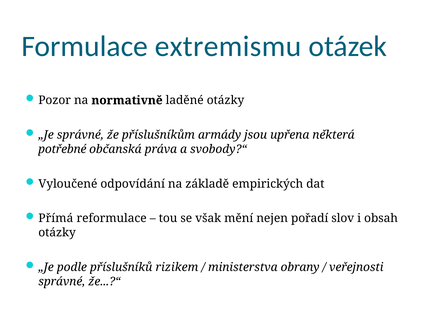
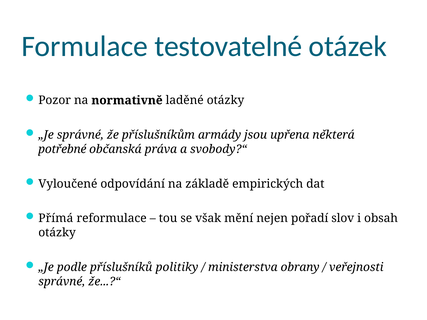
extremismu: extremismu -> testovatelné (228, 46)
rizikem: rizikem -> politiky (177, 267)
